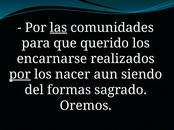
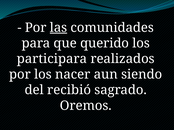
encarnarse: encarnarse -> participara (52, 59)
por underline: present -> none (20, 75)
formas: formas -> recibió (69, 90)
